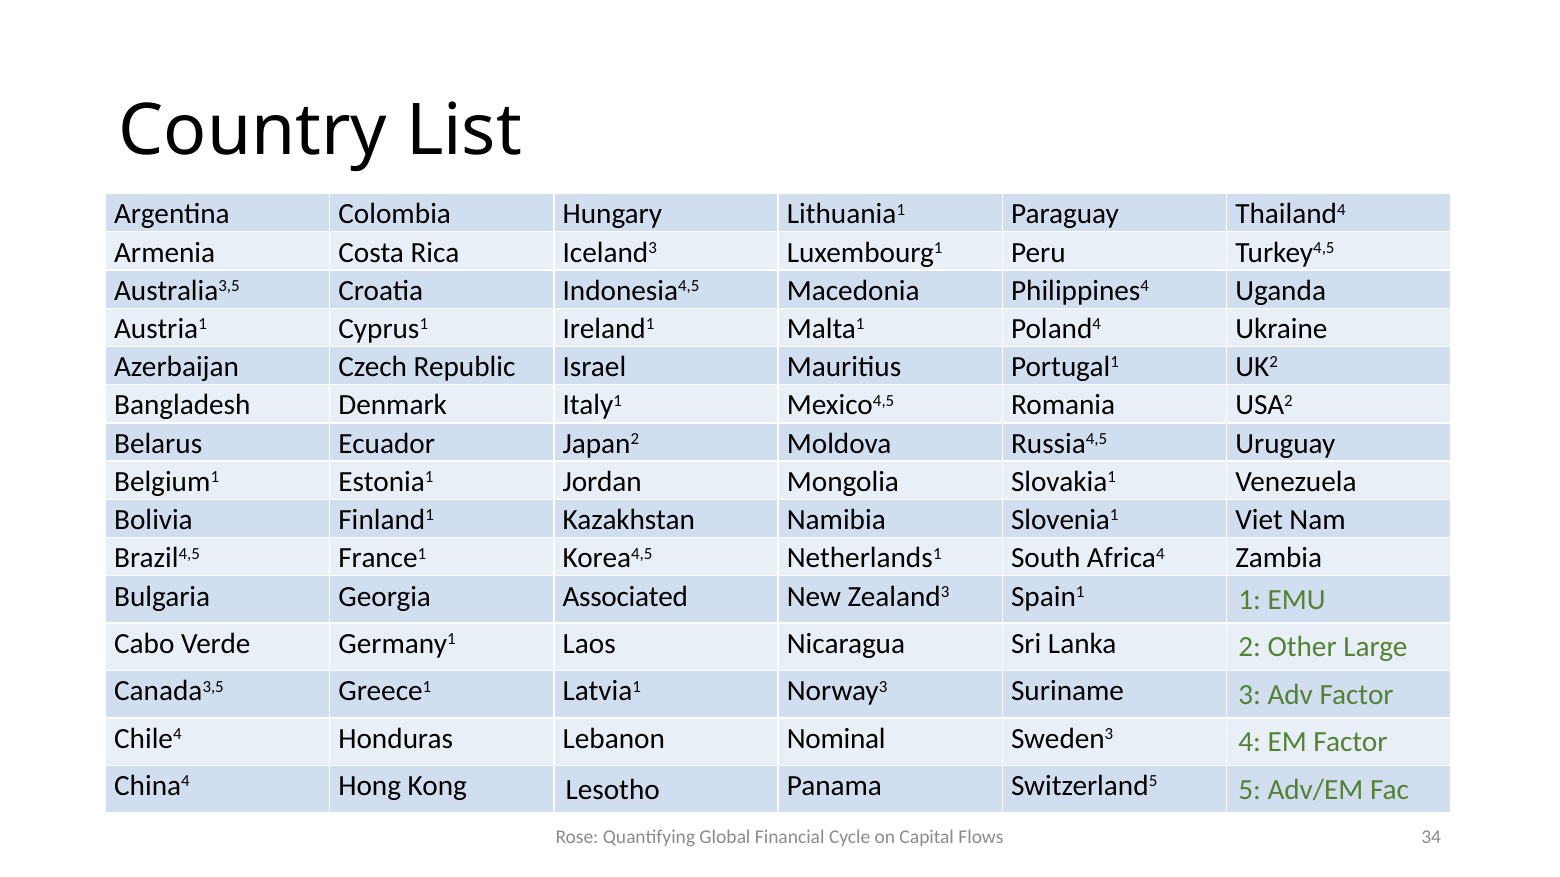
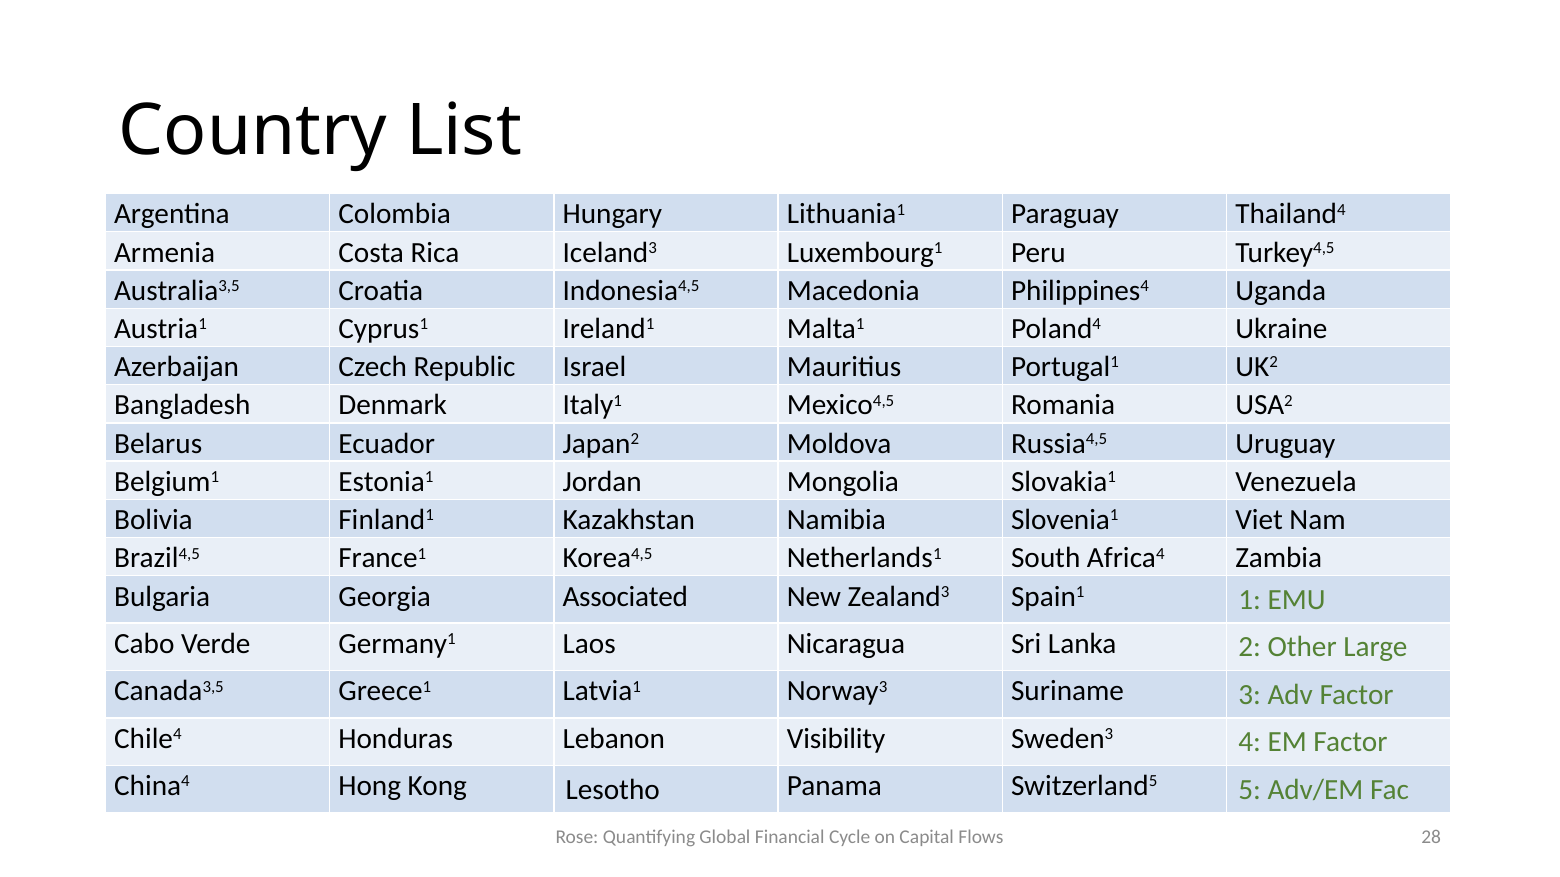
Nominal: Nominal -> Visibility (836, 739)
34: 34 -> 28 (1431, 838)
